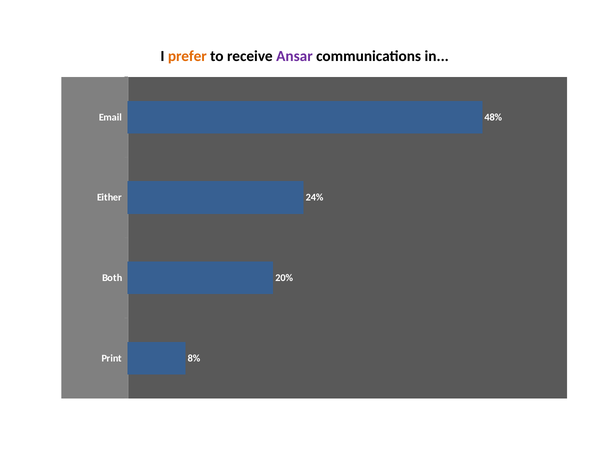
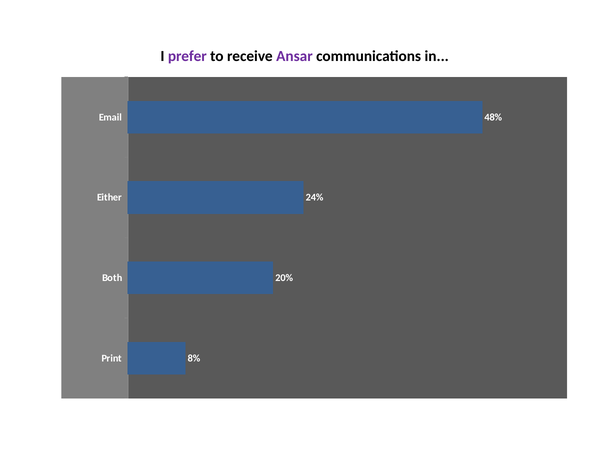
prefer colour: orange -> purple (187, 56)
